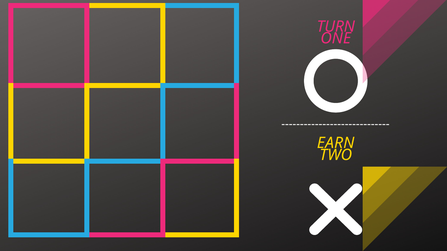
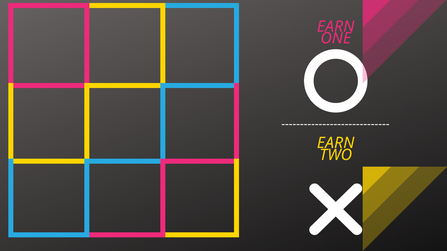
TURN: TURN -> EARN (336, 27)
